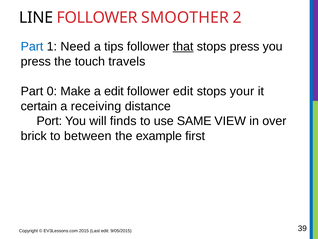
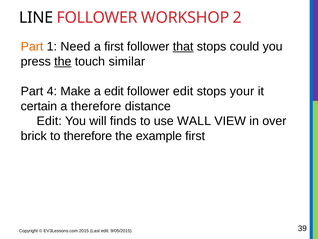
SMOOTHER: SMOOTHER -> WORKSHOP (185, 18)
Part colour: blue -> orange (32, 47)
a tips: tips -> first (114, 47)
stops press: press -> could (244, 47)
the underline: none -> present (63, 61)
travels: travels -> similar (127, 61)
0: 0 -> 4 (52, 91)
a receiving: receiving -> therefore (96, 106)
Port: Port -> Edit (49, 121)
SAME: SAME -> WALL (194, 121)
to between: between -> therefore (88, 136)
